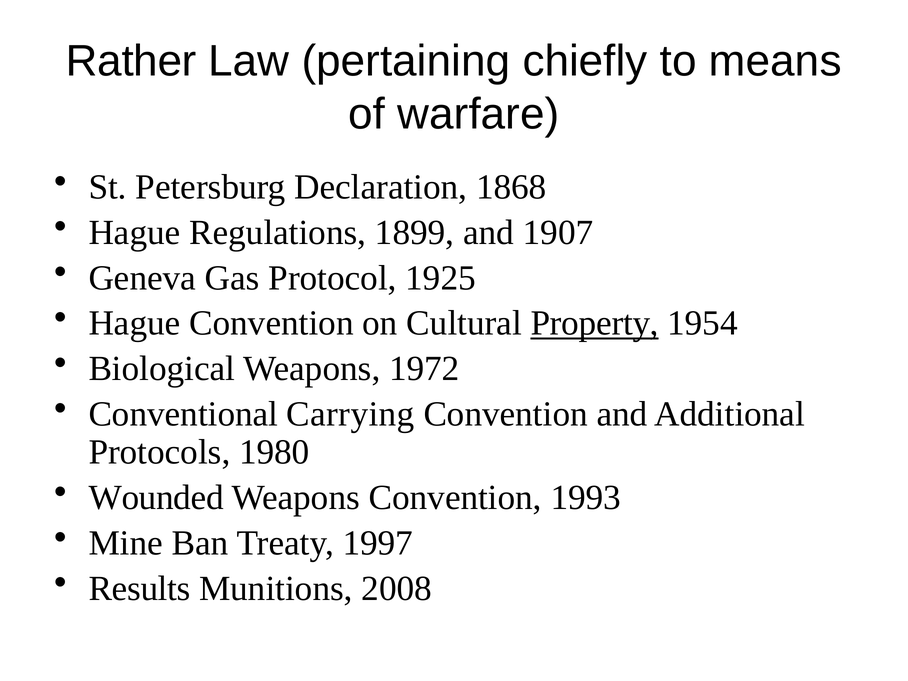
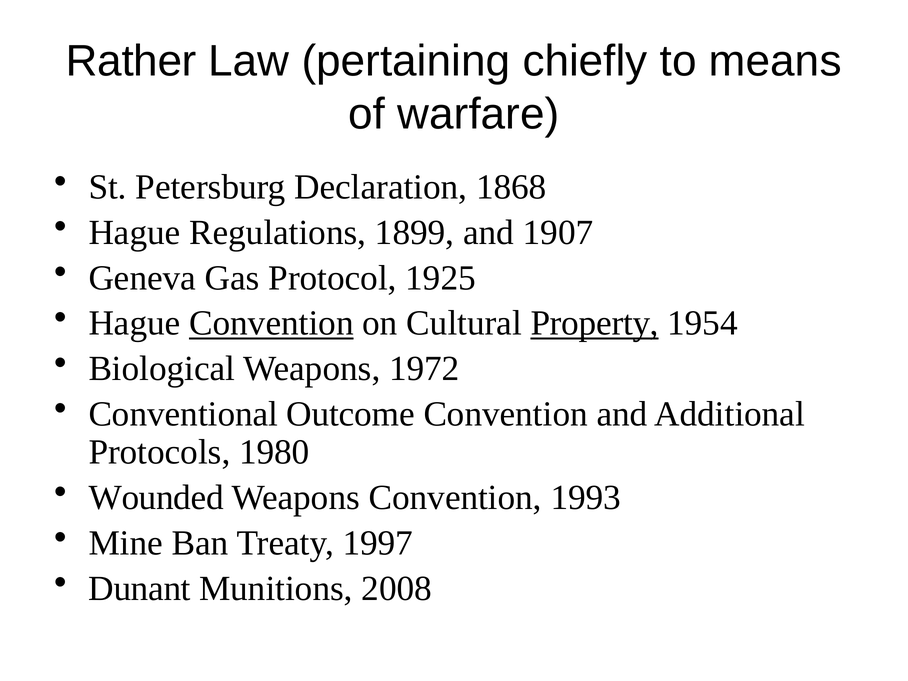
Convention underline: none -> present (271, 323)
Carrying: Carrying -> Outcome (351, 414)
Results: Results -> Dunant (140, 588)
